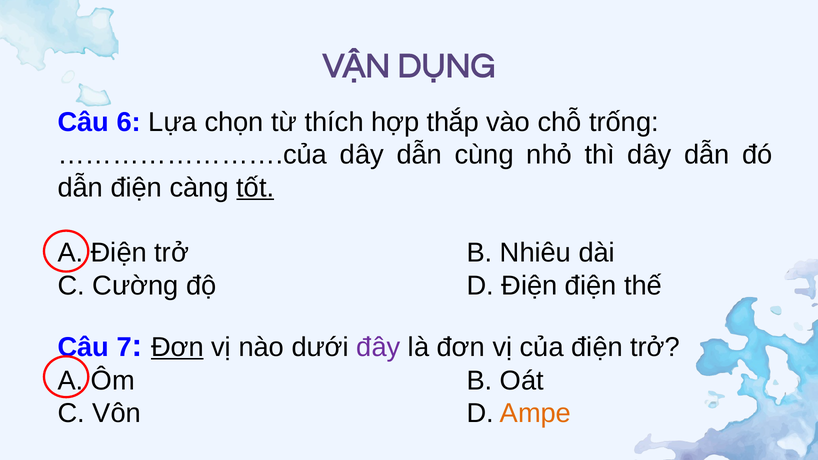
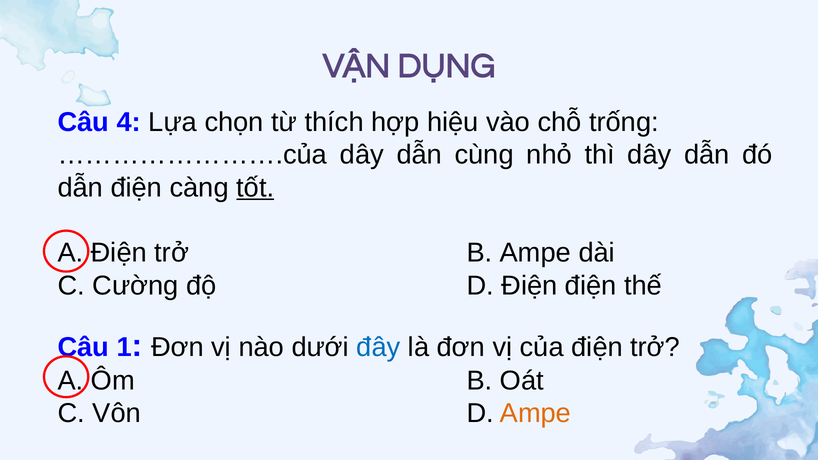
6: 6 -> 4 (129, 122)
thắp: thắp -> hiệu (453, 122)
B Nhiêu: Nhiêu -> Ampe (535, 253)
7: 7 -> 1 (124, 347)
Đơn underline: present -> none (177, 347)
đây colour: purple -> blue (378, 347)
